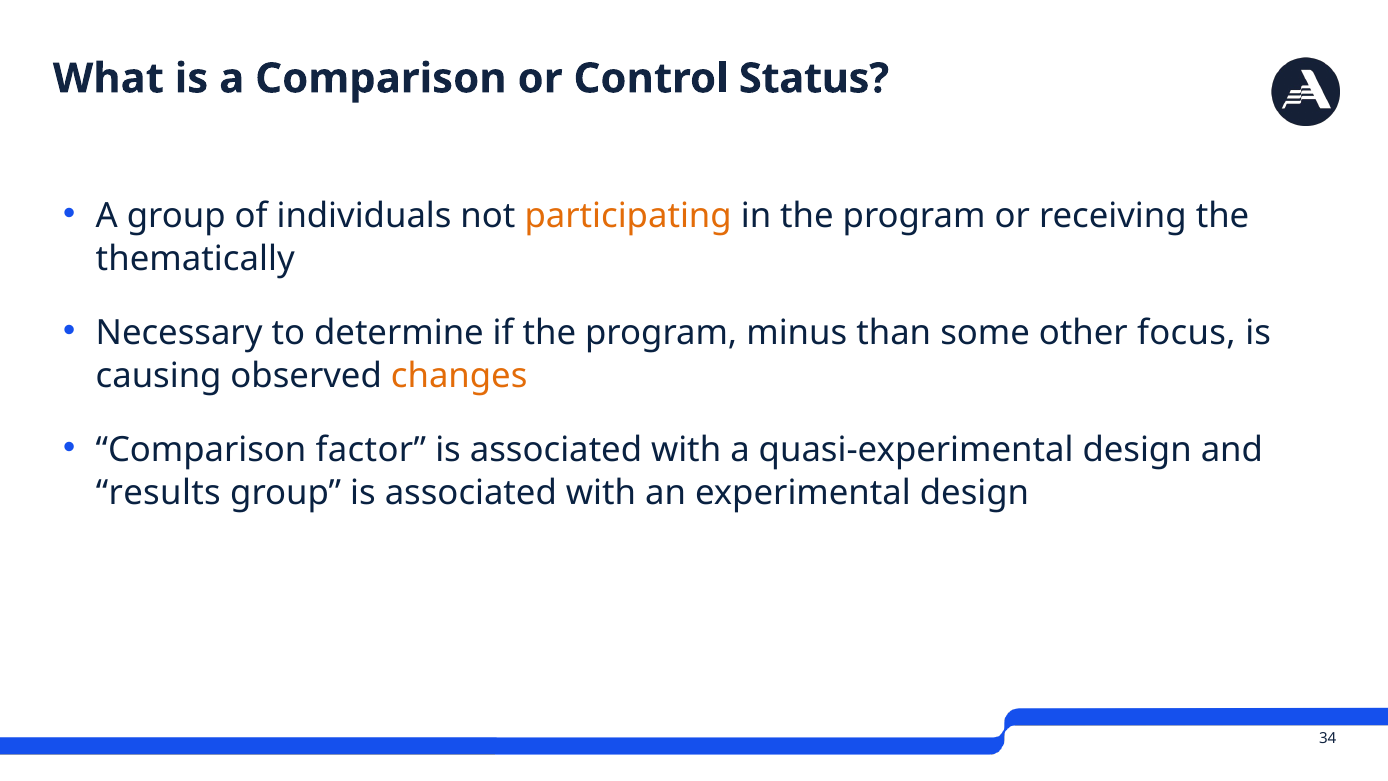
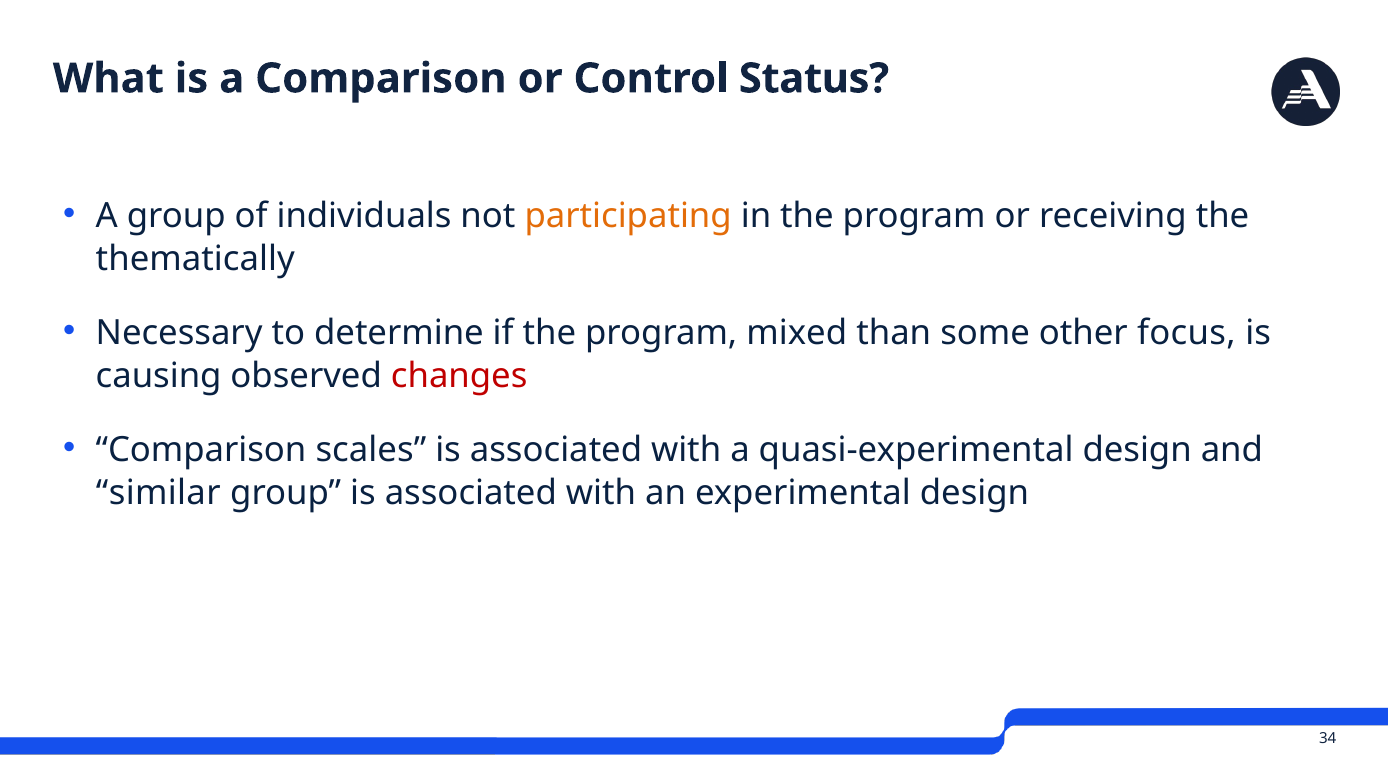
minus: minus -> mixed (797, 333)
changes colour: orange -> red (459, 376)
factor: factor -> scales (371, 450)
results: results -> similar (158, 493)
